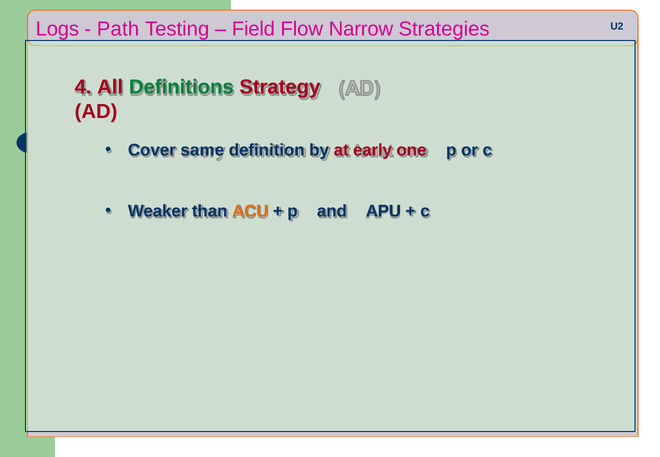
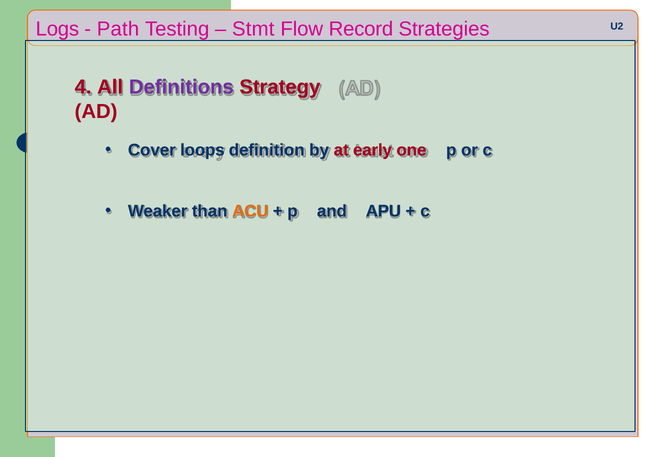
Field: Field -> Stmt (253, 29)
Narrow: Narrow -> Record (361, 29)
Definitions colour: green -> purple (181, 87)
same: same -> loops (202, 150)
